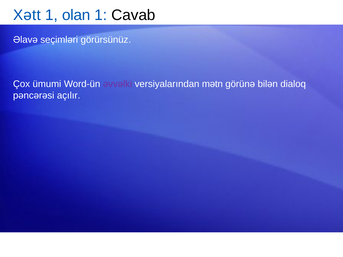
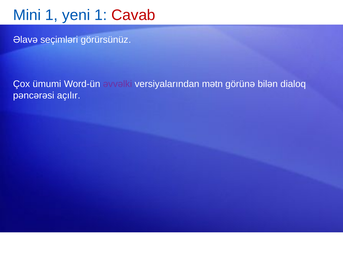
Xətt: Xətt -> Mini (27, 15)
olan: olan -> yeni (76, 15)
Cavab colour: black -> red (133, 15)
